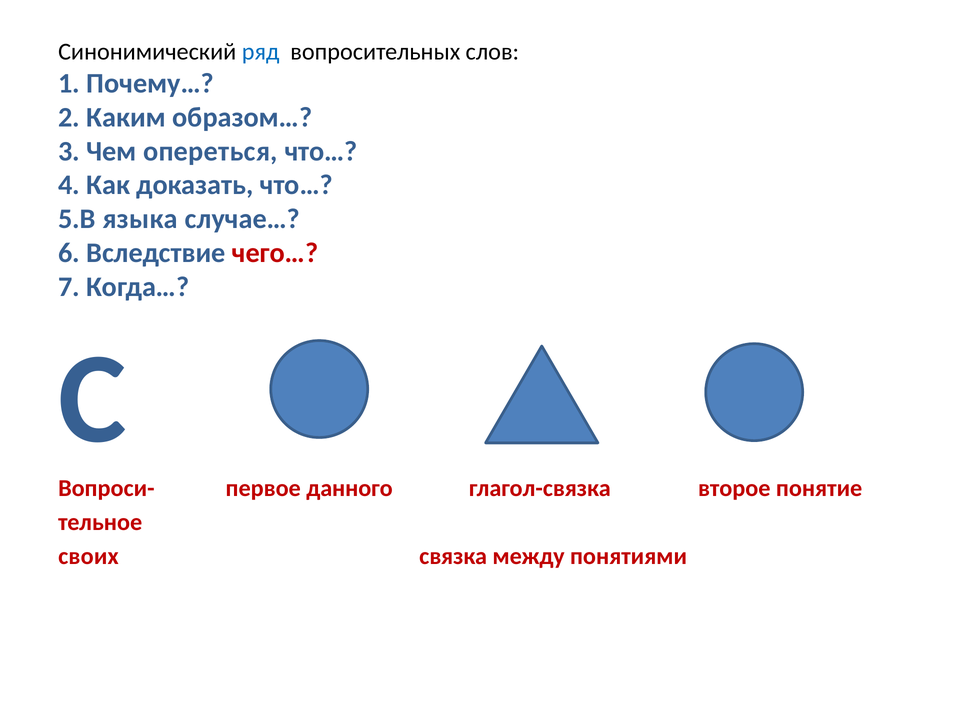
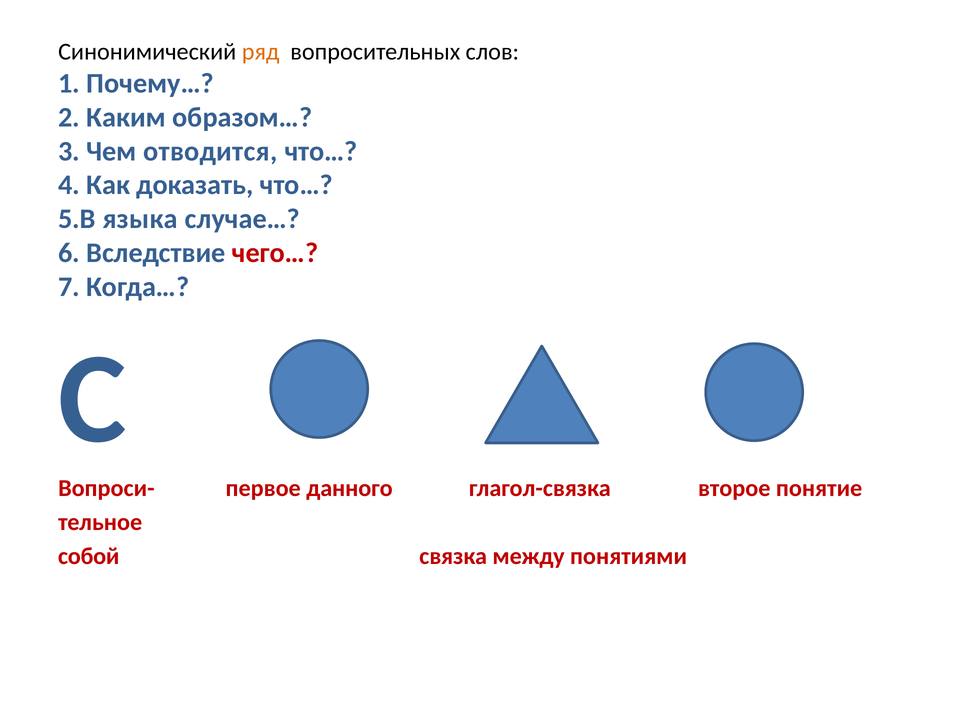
ряд colour: blue -> orange (261, 52)
опереться: опереться -> отводится (210, 151)
своих: своих -> собой (89, 556)
